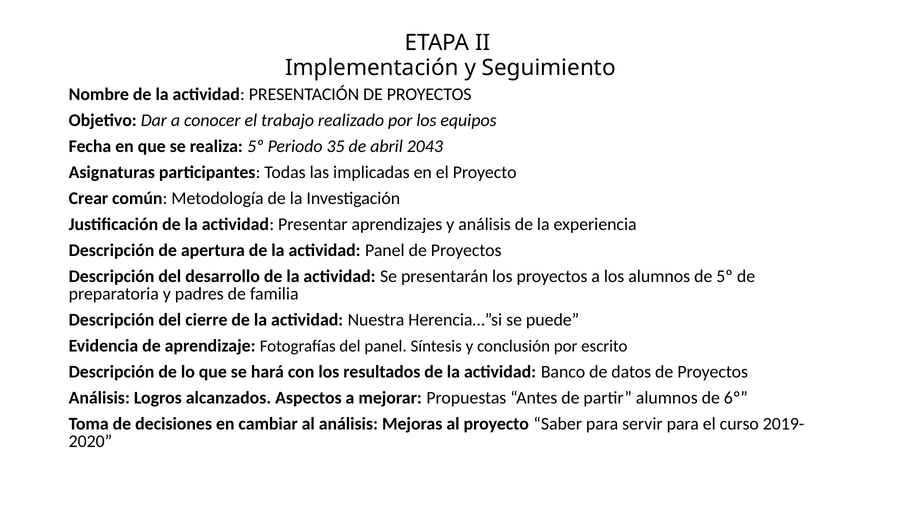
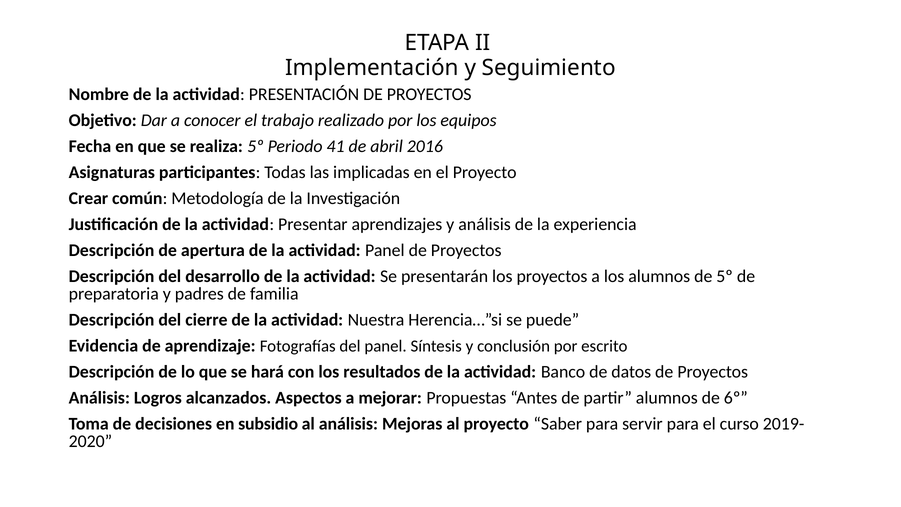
35: 35 -> 41 (336, 146)
2043: 2043 -> 2016 (425, 146)
cambiar: cambiar -> subsidio (268, 424)
